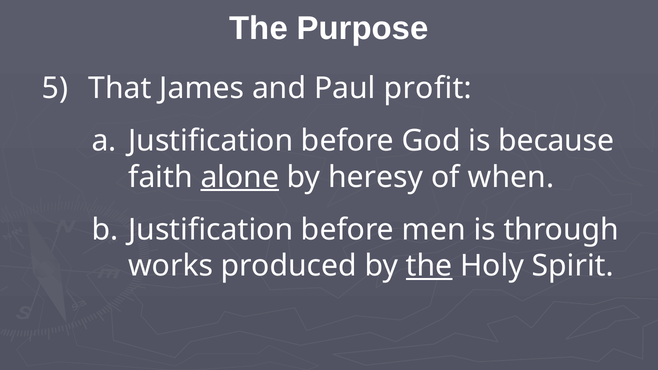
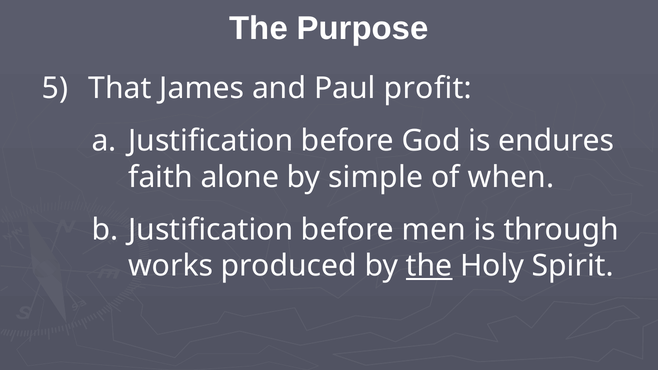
because: because -> endures (556, 141)
alone underline: present -> none (240, 177)
heresy: heresy -> simple (376, 177)
